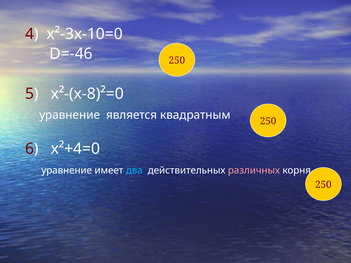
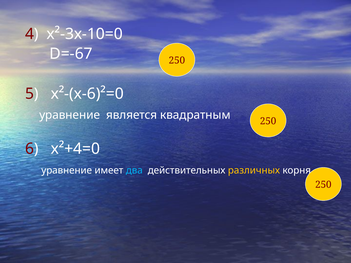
D=-46: D=-46 -> D=-67 (71, 54)
х²-(х-8)²=0: х²-(х-8)²=0 -> х²-(х-6)²=0 (87, 94)
различных colour: pink -> yellow (254, 171)
